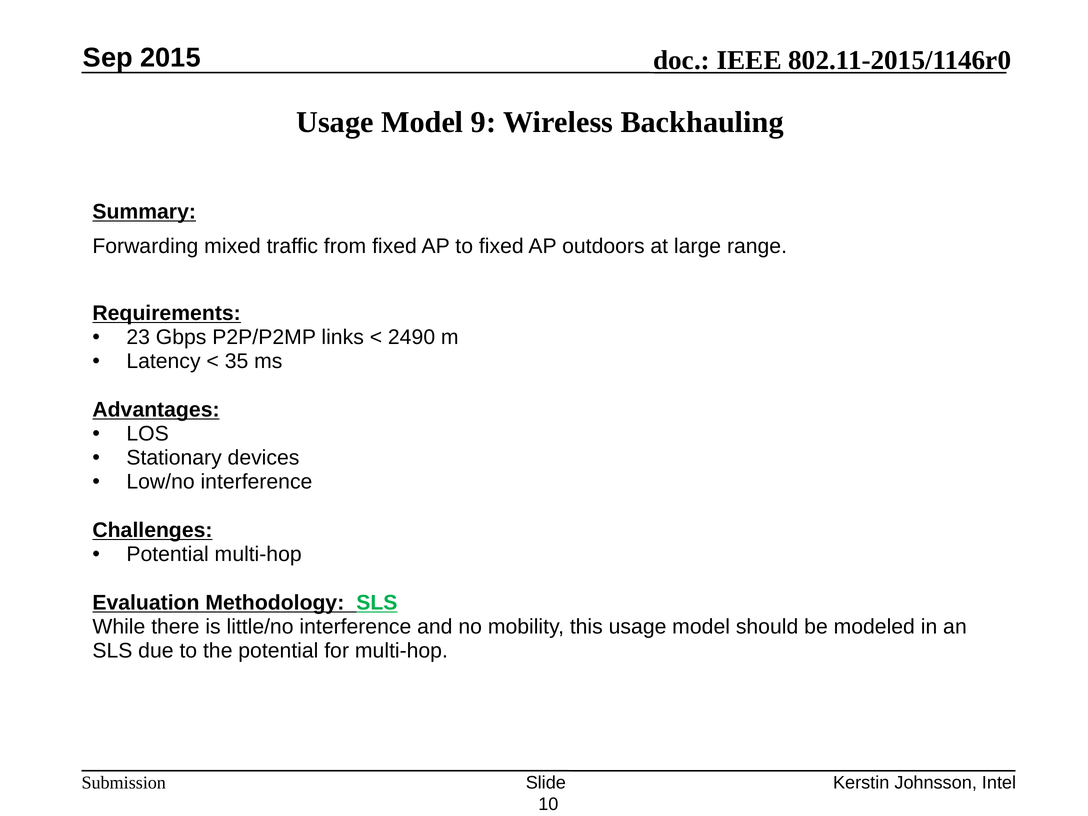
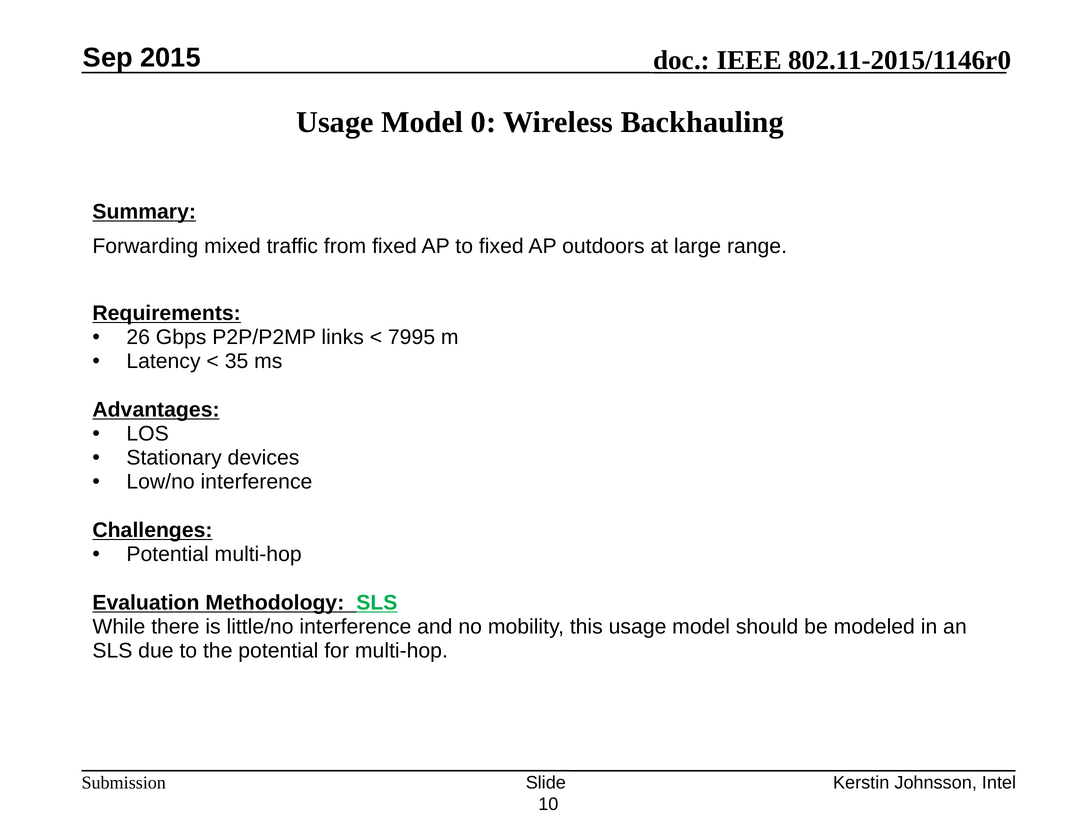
9: 9 -> 0 (484, 122)
23: 23 -> 26 (138, 337)
2490: 2490 -> 7995 (412, 337)
